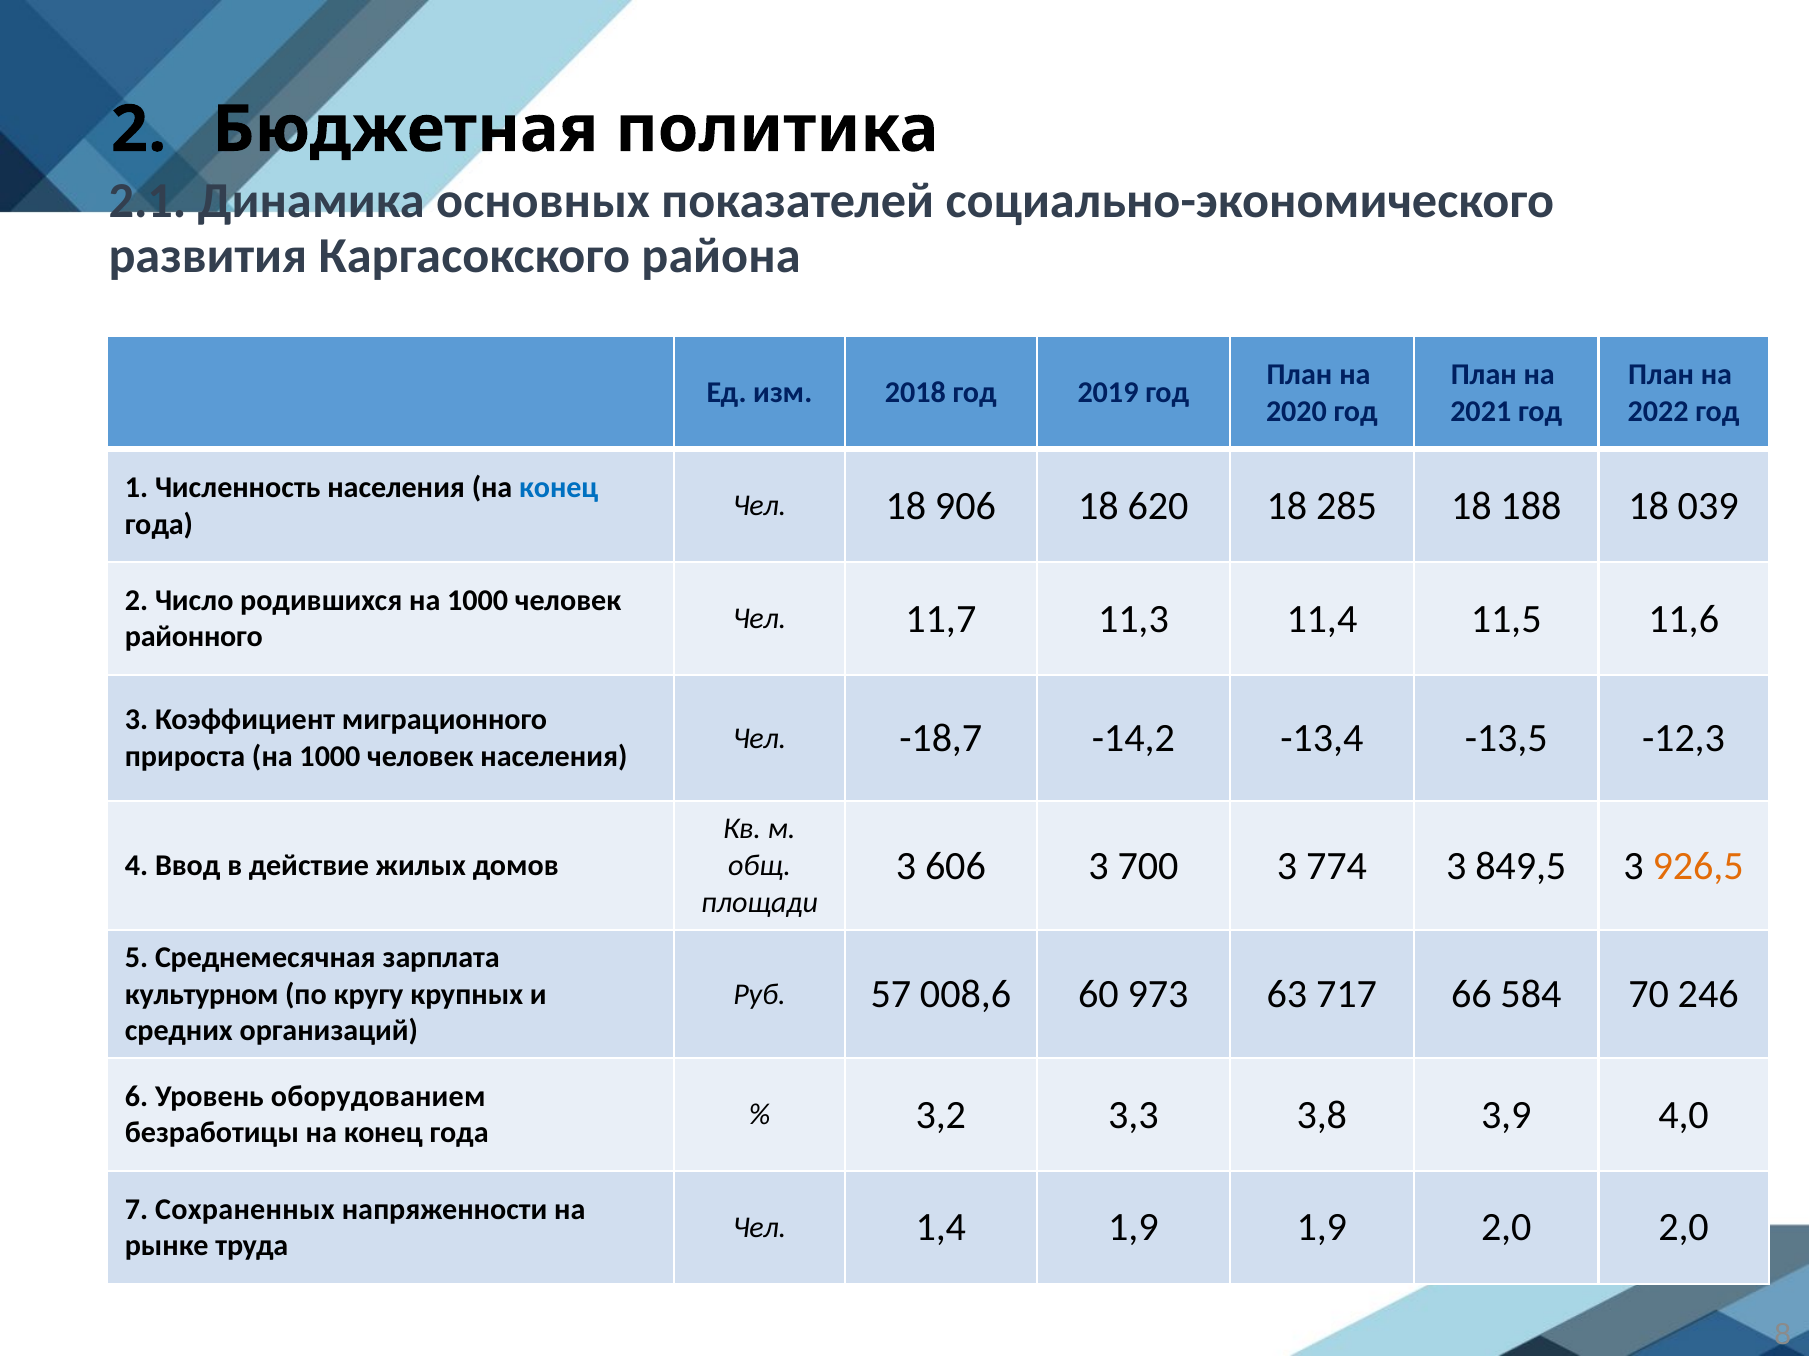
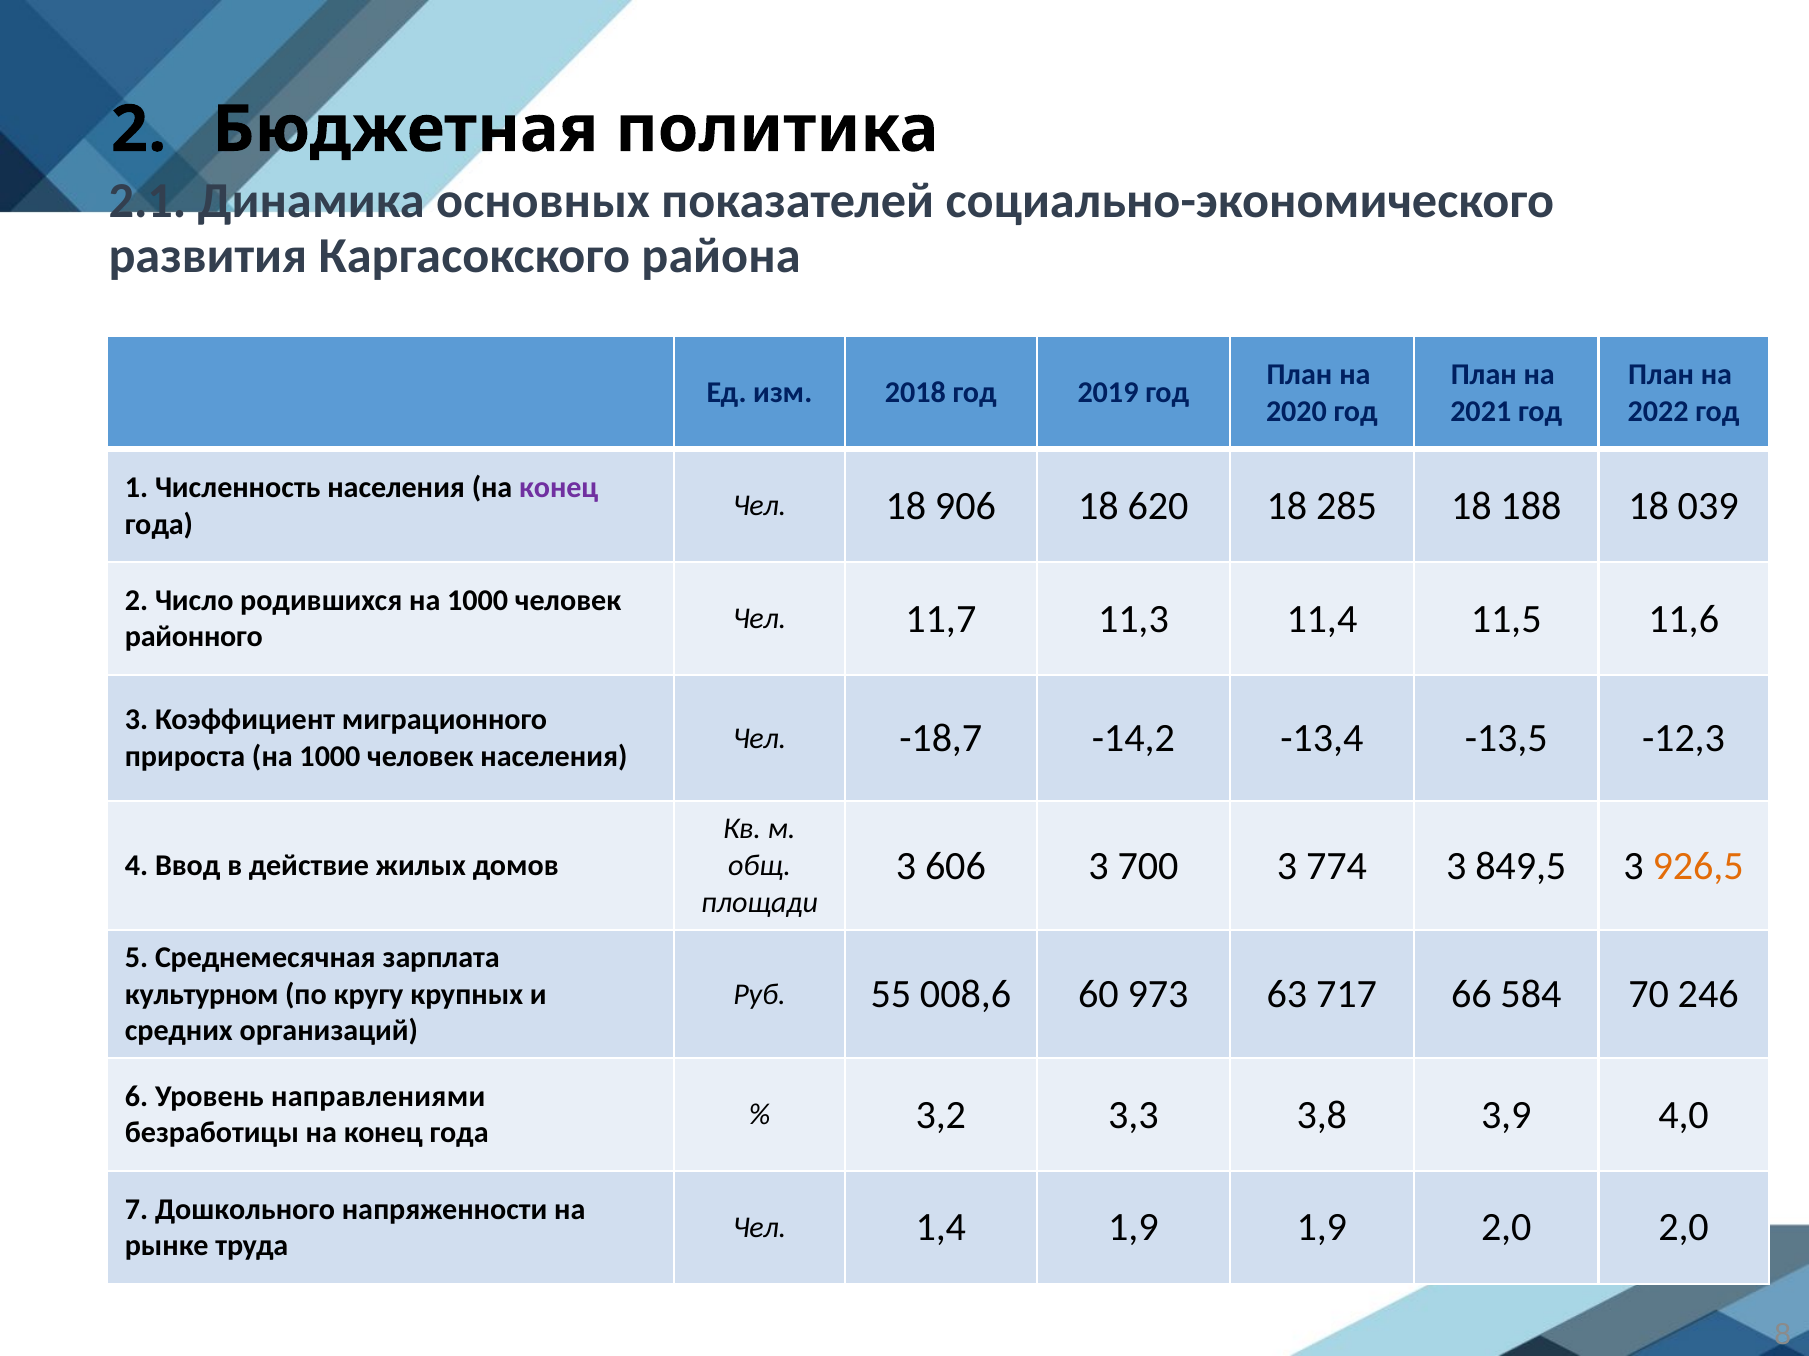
конец colour: blue -> purple (559, 488)
57: 57 -> 55 (891, 995)
оборудованием: оборудованием -> направлениями (378, 1097)
Сохраненных: Сохраненных -> Дошкольного (245, 1210)
